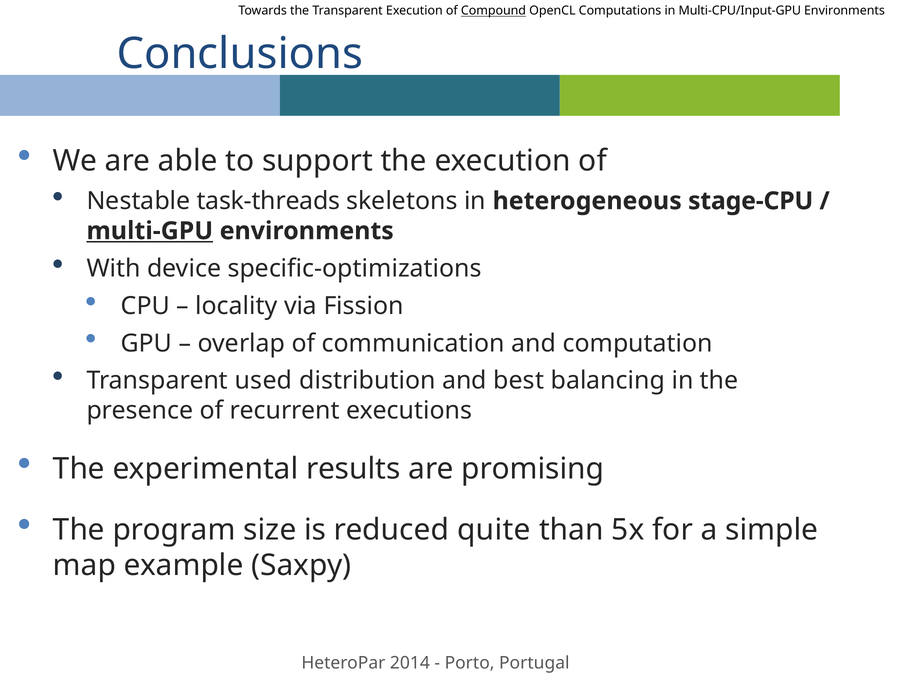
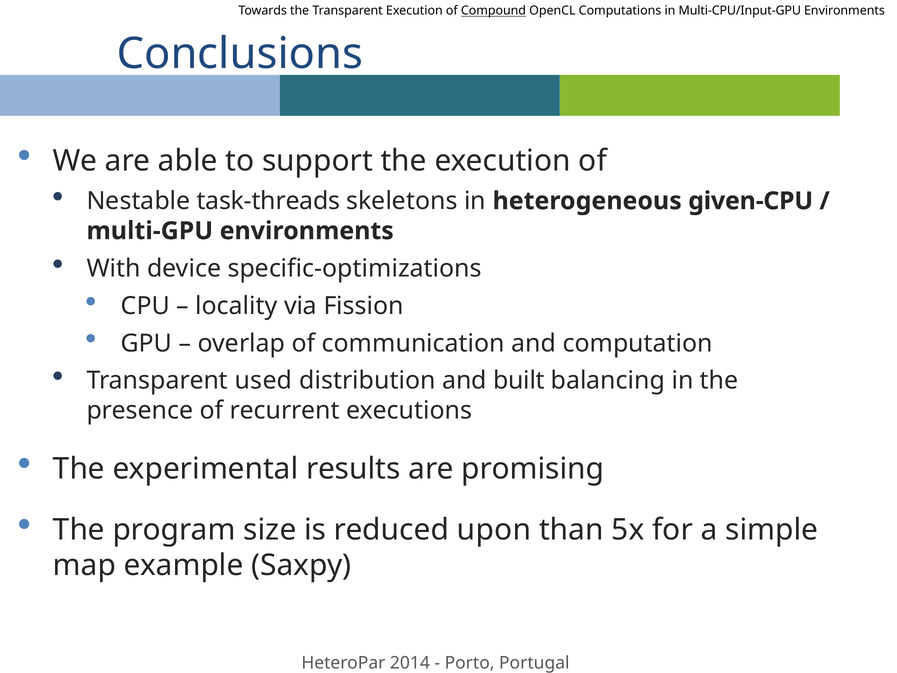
stage-CPU: stage-CPU -> given-CPU (751, 201)
multi-GPU underline: present -> none (150, 231)
best: best -> built (519, 381)
quite: quite -> upon (494, 530)
